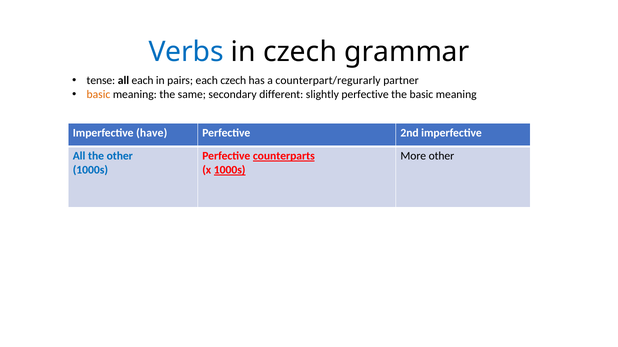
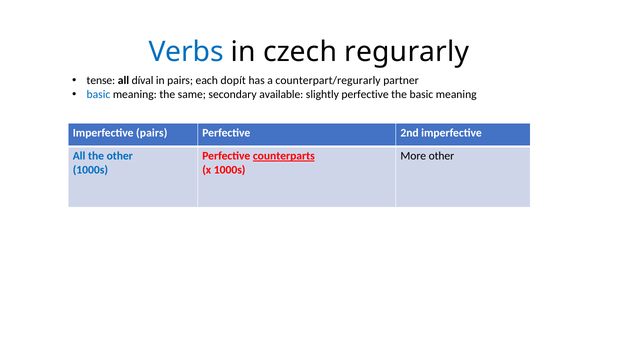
grammar: grammar -> regurarly (407, 52)
all each: each -> díval (143, 81)
each czech: czech -> dopít (233, 81)
basic colour: orange -> blue (98, 95)
different: different -> available (281, 95)
Imperfective have: have -> pairs (152, 133)
1000s underline: present -> none (230, 170)
